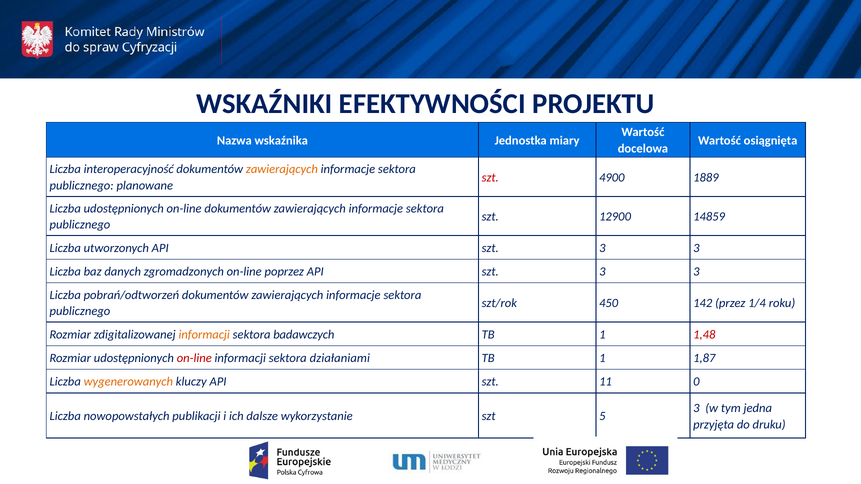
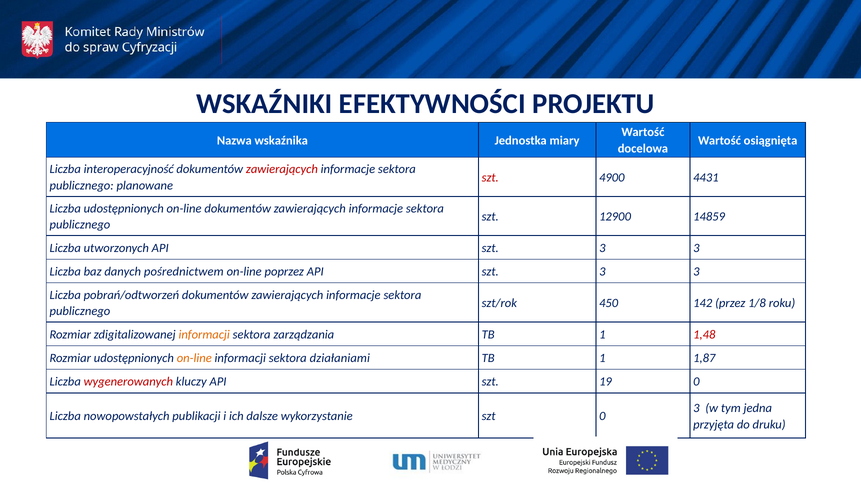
zawierających colour: orange -> red (282, 169)
1889: 1889 -> 4431 (706, 178)
zgromadzonych: zgromadzonych -> pośrednictwem (184, 272)
1/4: 1/4 -> 1/8 (757, 303)
badawczych: badawczych -> zarządzania (304, 335)
on-line colour: red -> orange (194, 358)
wygenerowanych colour: orange -> red (128, 382)
11: 11 -> 19 (605, 382)
szt 5: 5 -> 0 (602, 416)
